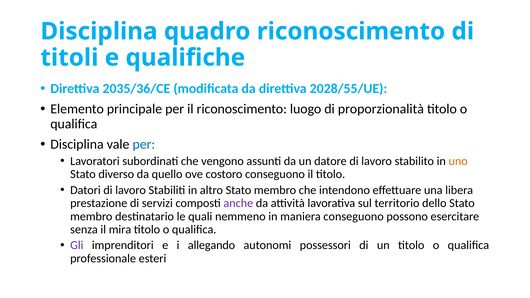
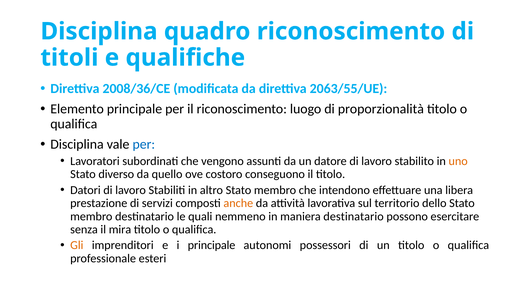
2035/36/CE: 2035/36/CE -> 2008/36/CE (136, 89)
2028/55/UE: 2028/55/UE -> 2063/55/UE (348, 89)
anche colour: purple -> orange (238, 203)
maniera conseguono: conseguono -> destinatario (354, 216)
Gli colour: purple -> orange (77, 245)
i allegando: allegando -> principale (212, 245)
